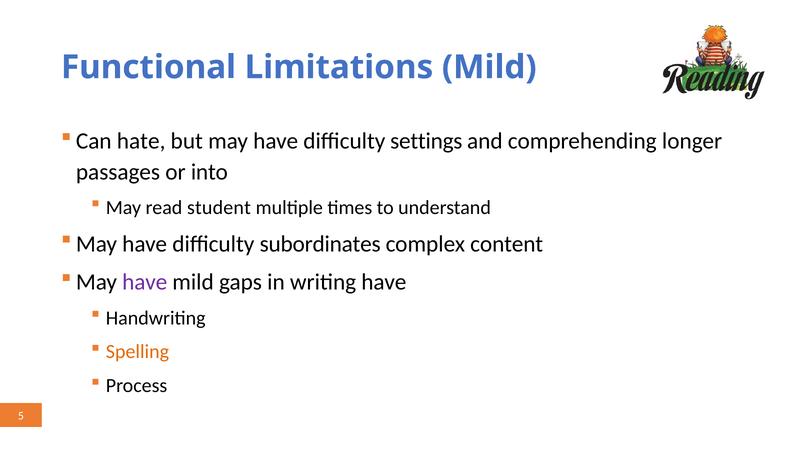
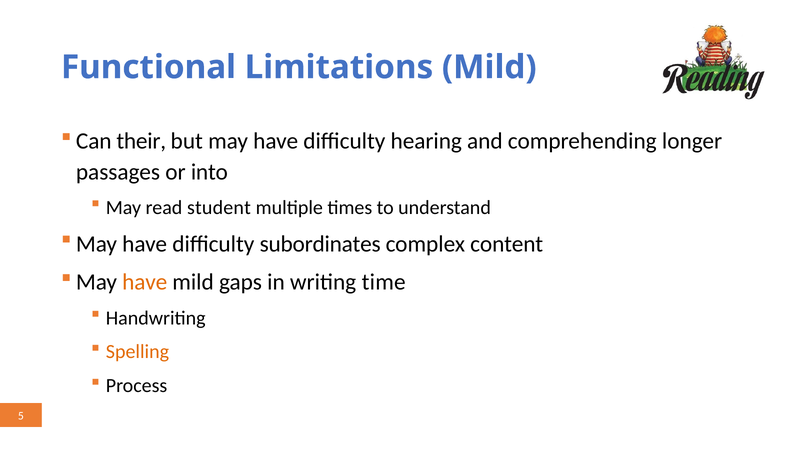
hate: hate -> their (141, 141)
settings: settings -> hearing (426, 141)
have colour: purple -> orange (145, 282)
writing have: have -> time (384, 282)
